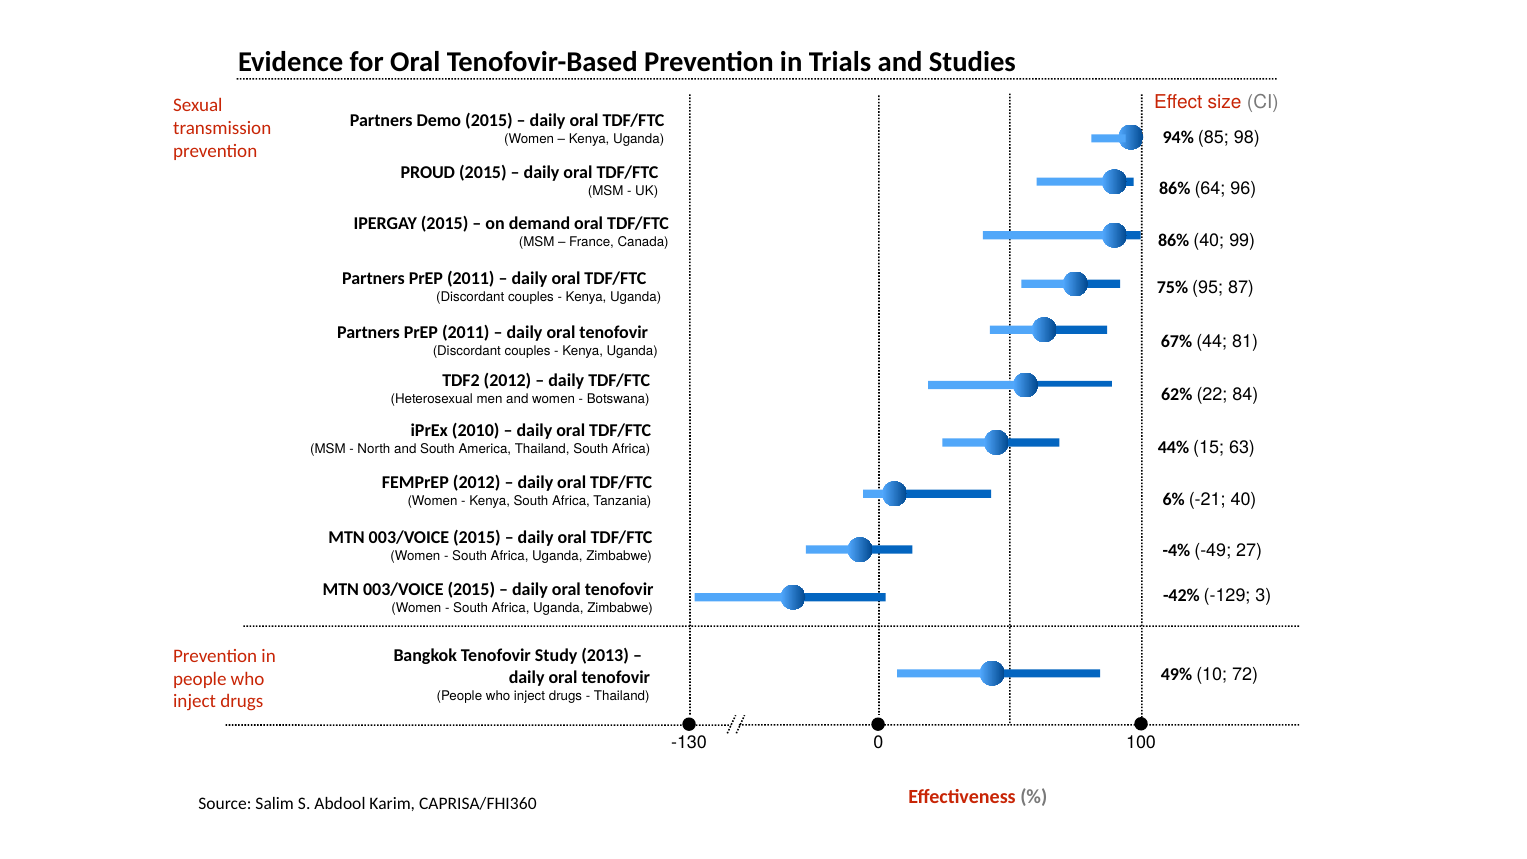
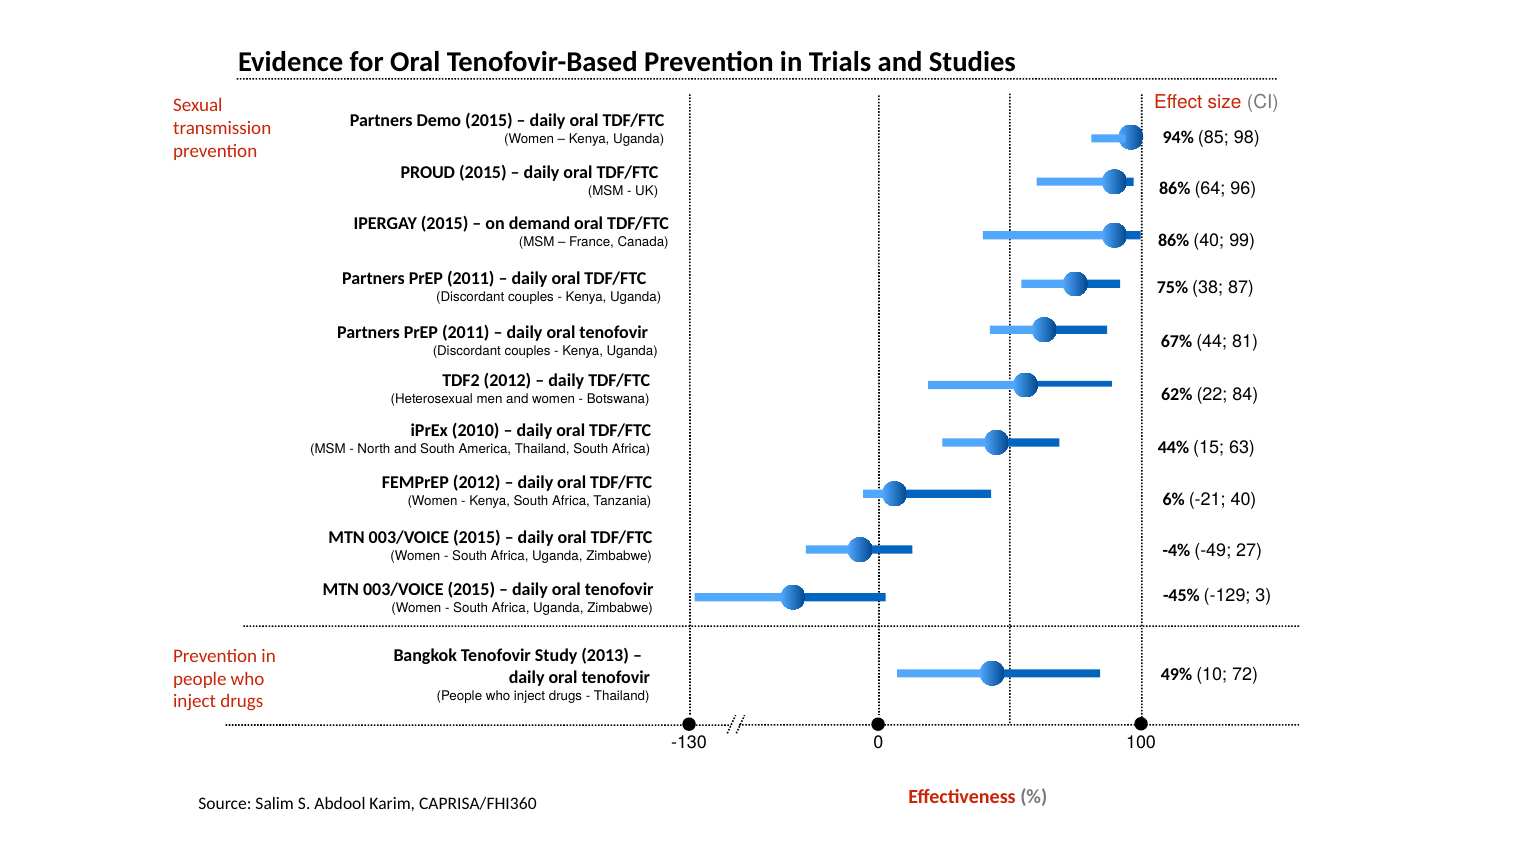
95: 95 -> 38 (1208, 288)
-42%: -42% -> -45% (1181, 595)
